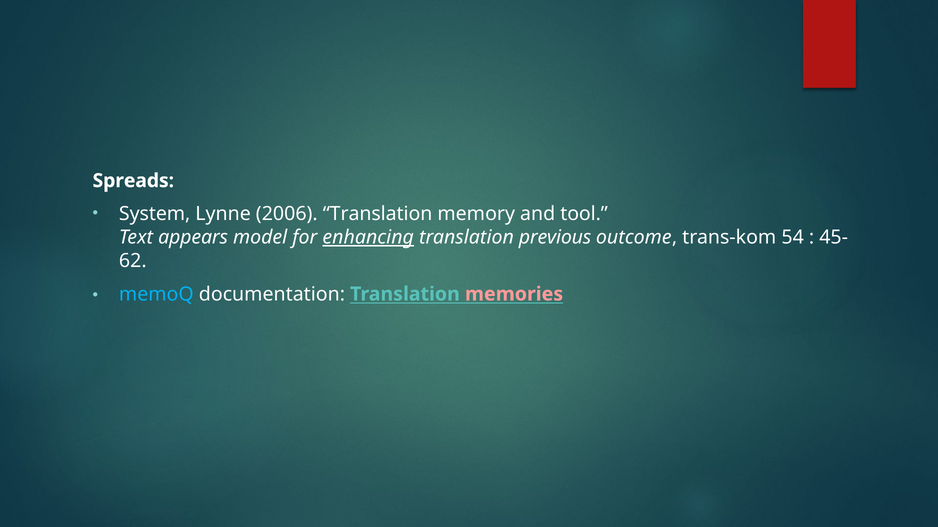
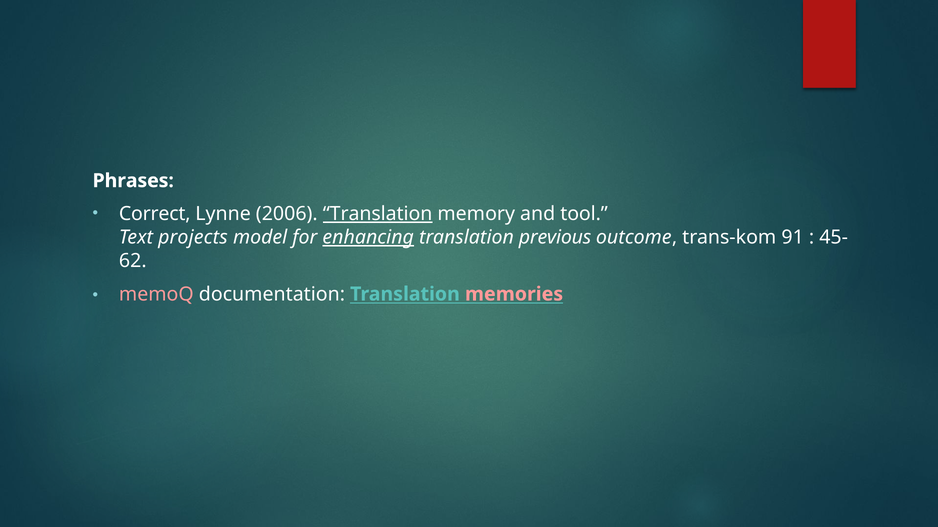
Spreads: Spreads -> Phrases (133, 181)
System: System -> Correct (155, 214)
Translation underline: none -> present (378, 214)
appears: appears -> projects (193, 238)
54: 54 -> 91 (793, 238)
memoQ colour: light blue -> pink (156, 294)
